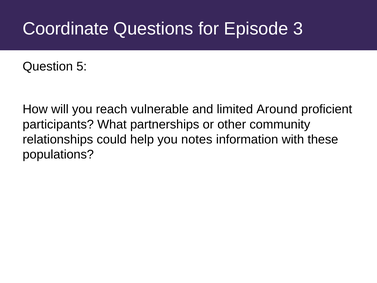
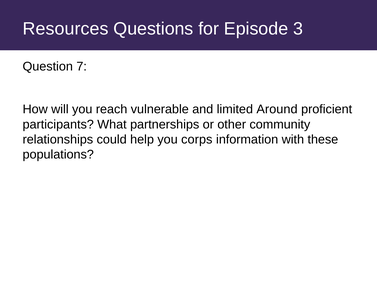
Coordinate: Coordinate -> Resources (66, 29)
5: 5 -> 7 (82, 66)
notes: notes -> corps (197, 139)
